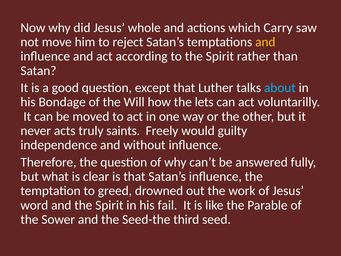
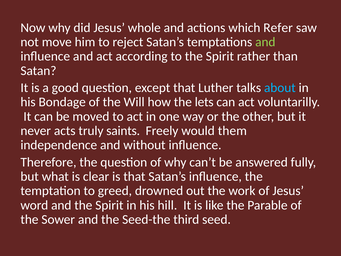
Carry: Carry -> Refer (278, 28)
and colour: yellow -> light green (265, 42)
guilty: guilty -> them (232, 131)
fail: fail -> hill (167, 205)
